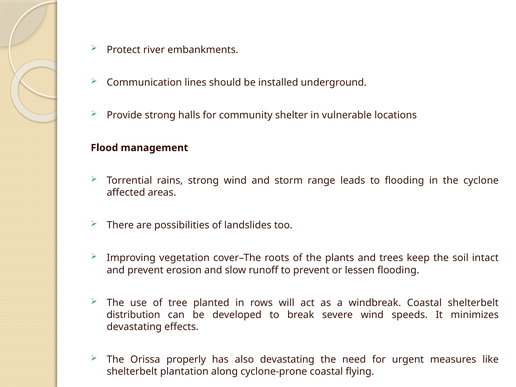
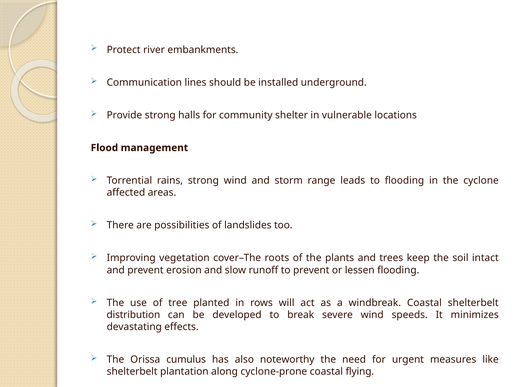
properly: properly -> cumulus (186, 360)
also devastating: devastating -> noteworthy (287, 360)
